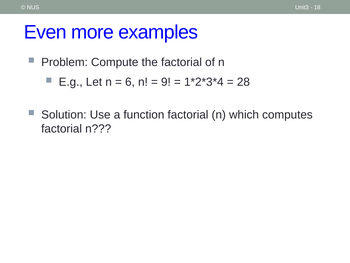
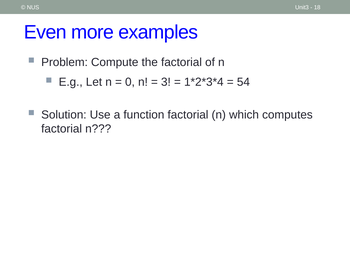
6: 6 -> 0 (130, 82)
9: 9 -> 3 (166, 82)
28: 28 -> 54 (243, 82)
